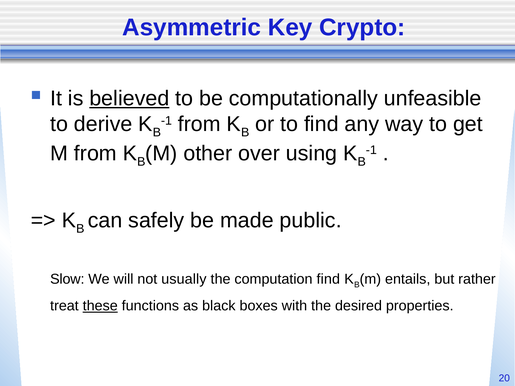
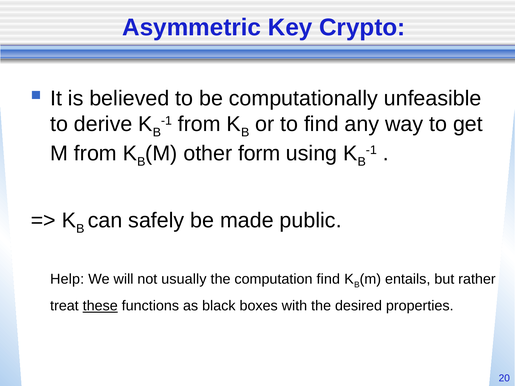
believed underline: present -> none (129, 98)
over: over -> form (259, 153)
Slow: Slow -> Help (67, 279)
